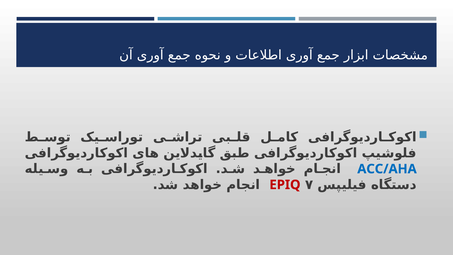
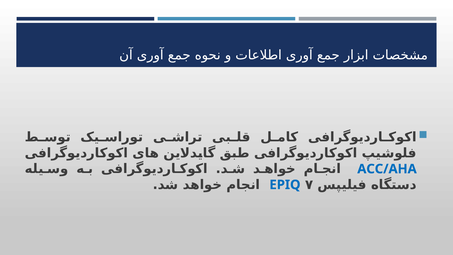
EPIQ colour: red -> blue (285, 185)
